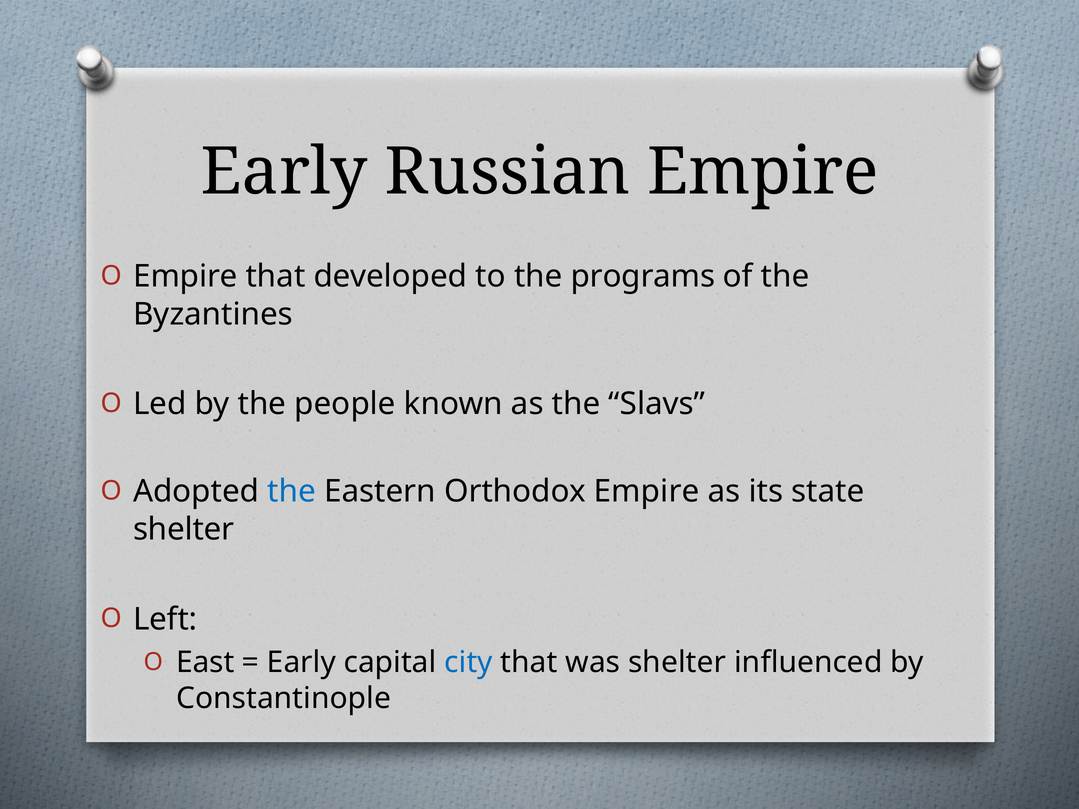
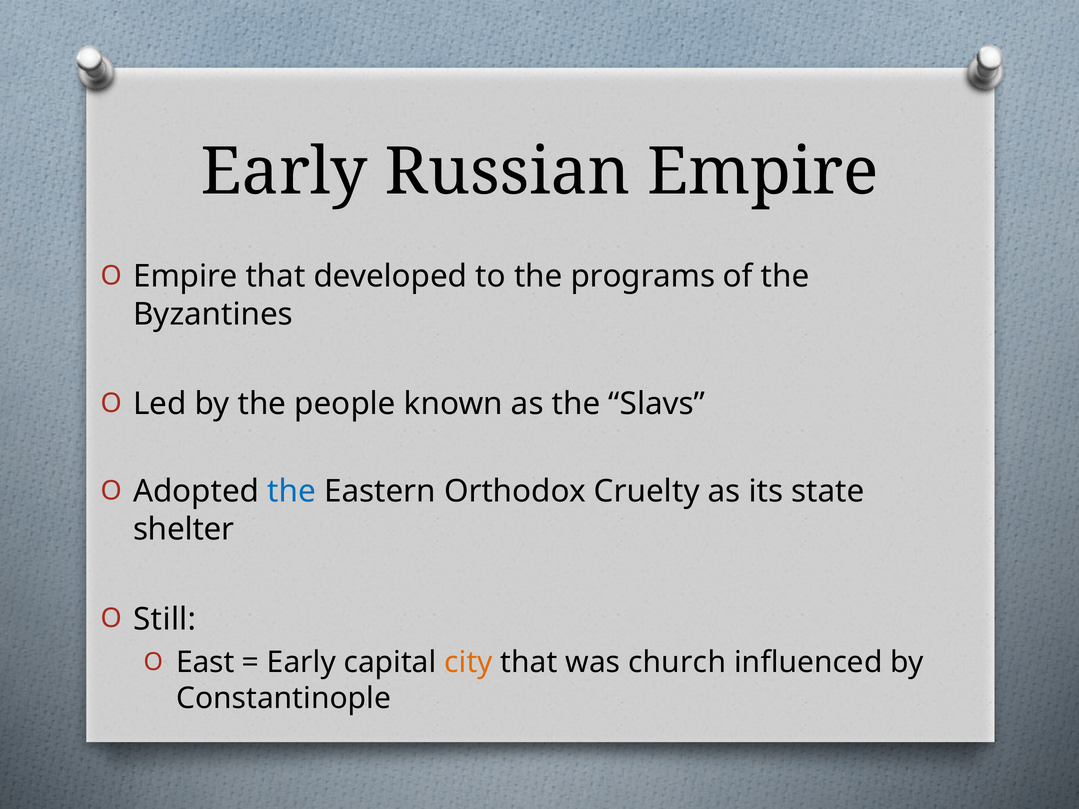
Orthodox Empire: Empire -> Cruelty (647, 492)
Left: Left -> Still (165, 619)
city colour: blue -> orange (468, 663)
was shelter: shelter -> church (677, 663)
